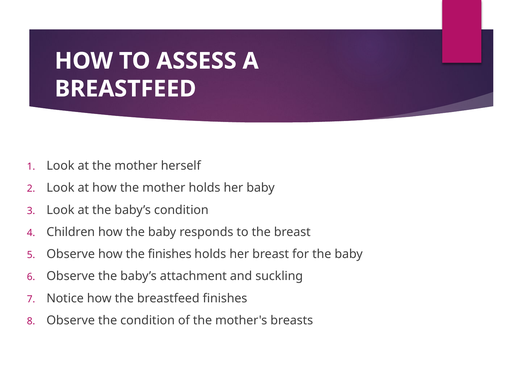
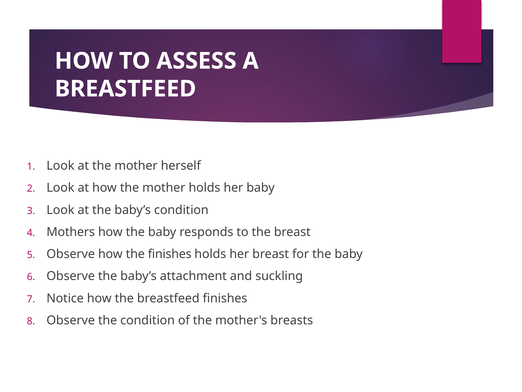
Children: Children -> Mothers (71, 232)
